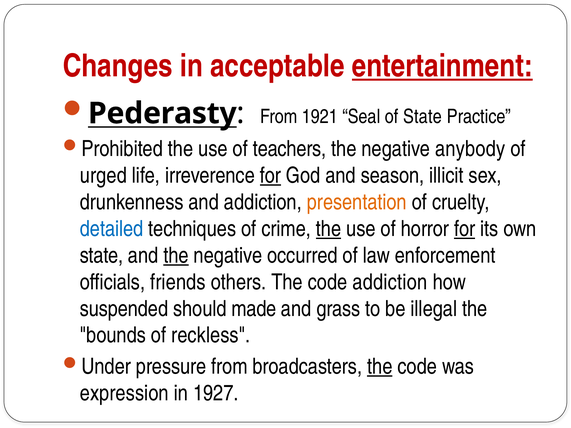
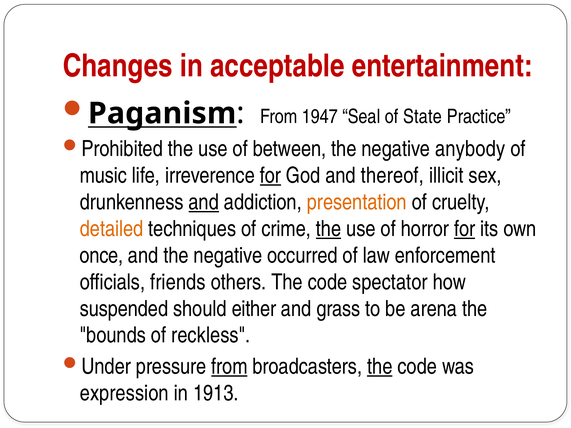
entertainment underline: present -> none (442, 66)
Pederasty: Pederasty -> Paganism (162, 113)
1921: 1921 -> 1947 (320, 117)
teachers: teachers -> between (290, 149)
urged: urged -> music (103, 176)
season: season -> thereof (392, 176)
and underline: none -> present (204, 202)
detailed colour: blue -> orange (112, 229)
state: state -> once (101, 256)
the underline: present -> none (176, 256)
code addiction: addiction -> spectator (390, 282)
made: made -> either (254, 309)
illegal: illegal -> arena (434, 309)
from underline: none -> present (229, 367)
1927: 1927 -> 1913 (216, 393)
